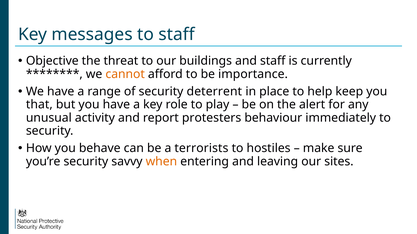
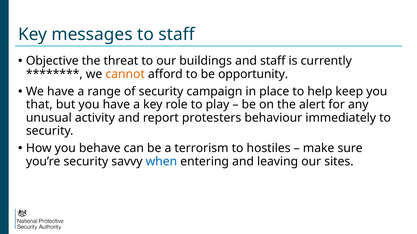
importance: importance -> opportunity (253, 74)
deterrent: deterrent -> campaign (214, 92)
terrorists: terrorists -> terrorism (202, 149)
when colour: orange -> blue (161, 162)
